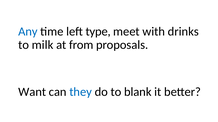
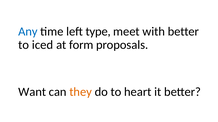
with drinks: drinks -> better (183, 32)
milk: milk -> iced (43, 45)
from: from -> form (81, 45)
they colour: blue -> orange (81, 92)
blank: blank -> heart (138, 92)
